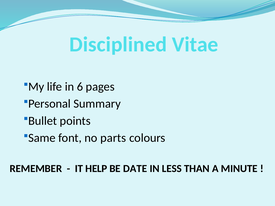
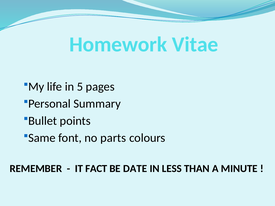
Disciplined: Disciplined -> Homework (118, 44)
6: 6 -> 5 (80, 87)
HELP: HELP -> FACT (96, 169)
